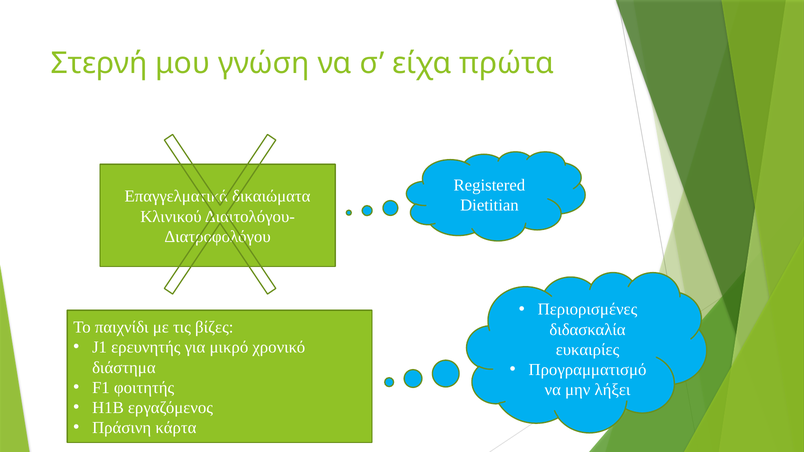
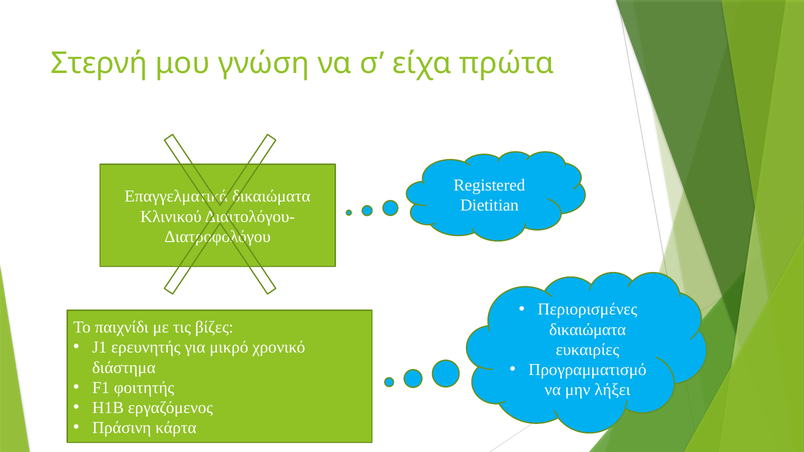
διδασκαλία: διδασκαλία -> δικαιώματα (588, 330)
